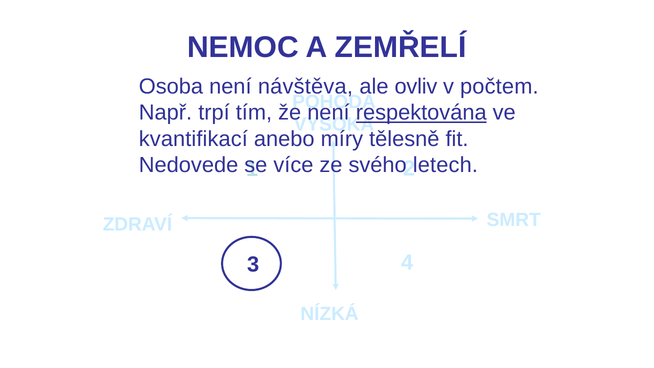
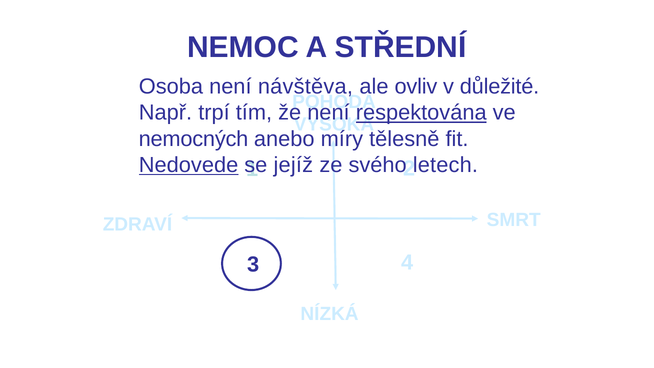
ZEMŘELÍ: ZEMŘELÍ -> STŘEDNÍ (401, 47)
počtem: počtem -> důležité (500, 87)
kvantifikací: kvantifikací -> nemocných (193, 139)
Nedovede underline: none -> present (189, 165)
více: více -> jejíž (293, 165)
